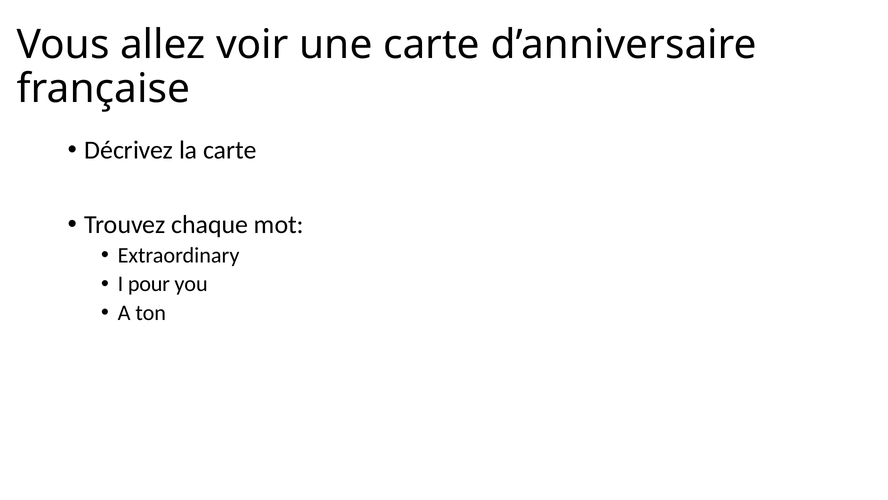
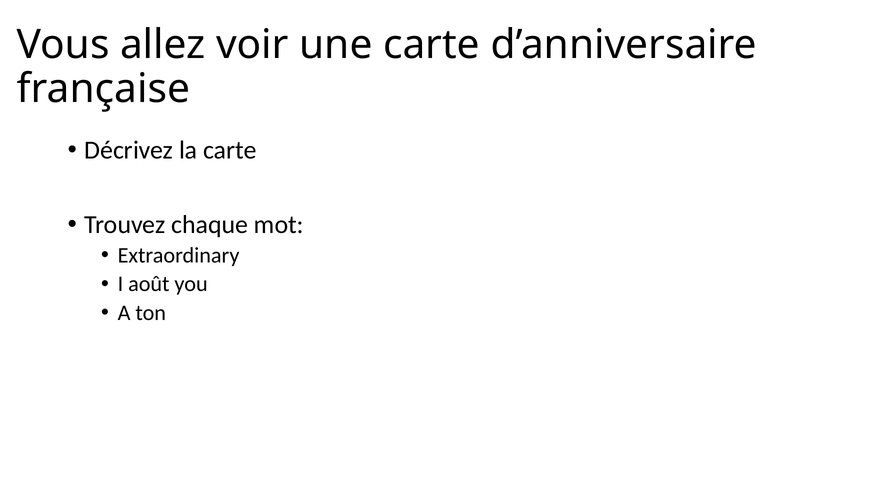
pour: pour -> août (149, 284)
